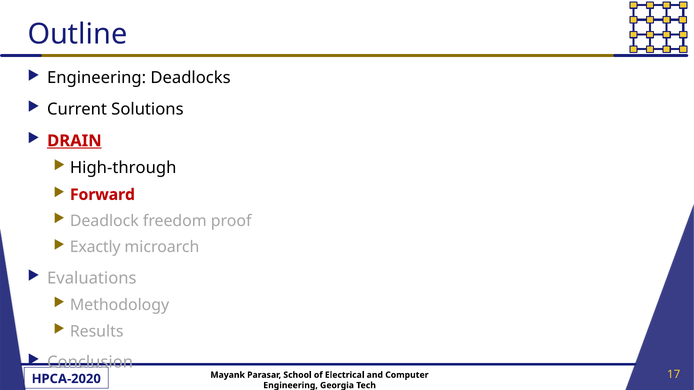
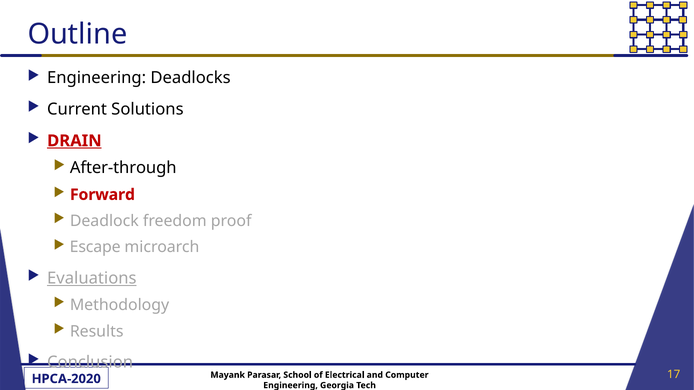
High-through: High-through -> After-through (123, 168)
Exactly: Exactly -> Escape (95, 247)
Evaluations underline: none -> present (92, 279)
